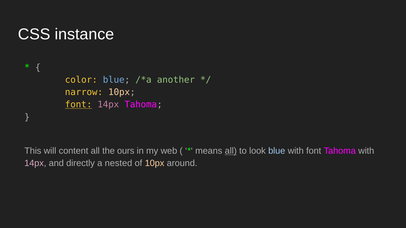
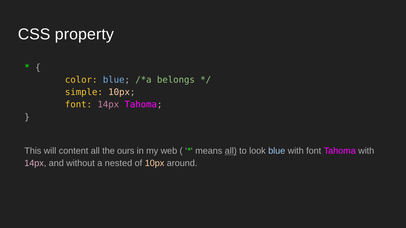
instance: instance -> property (84, 34)
another: another -> belongs (176, 80)
narrow: narrow -> simple (84, 92)
font underline: present -> none (79, 105)
directly: directly -> without (81, 164)
